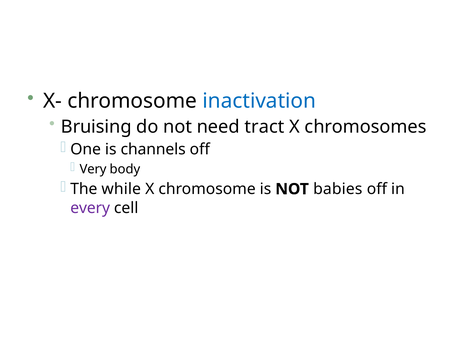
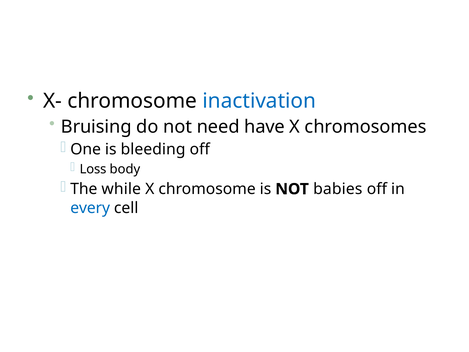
tract: tract -> have (265, 127)
channels: channels -> bleeding (153, 149)
Very: Very -> Loss (93, 169)
every colour: purple -> blue (90, 208)
